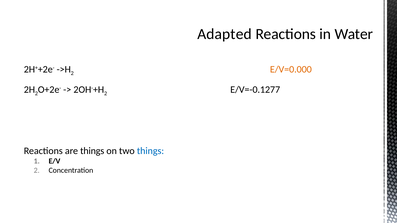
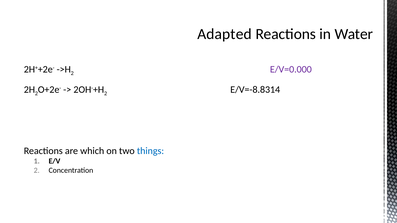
E/V=0.000 colour: orange -> purple (291, 69)
E/V=-0.1277: E/V=-0.1277 -> E/V=-8.8314 (255, 90)
are things: things -> which (92, 151)
